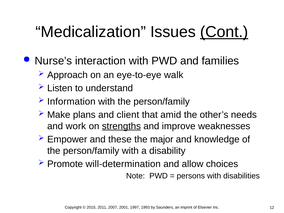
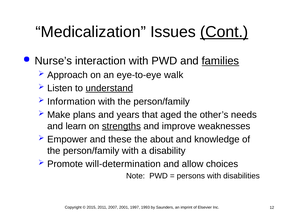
families underline: none -> present (220, 61)
understand underline: none -> present (109, 88)
client: client -> years (128, 115)
amid: amid -> aged (171, 115)
work: work -> learn (76, 126)
major: major -> about (162, 139)
